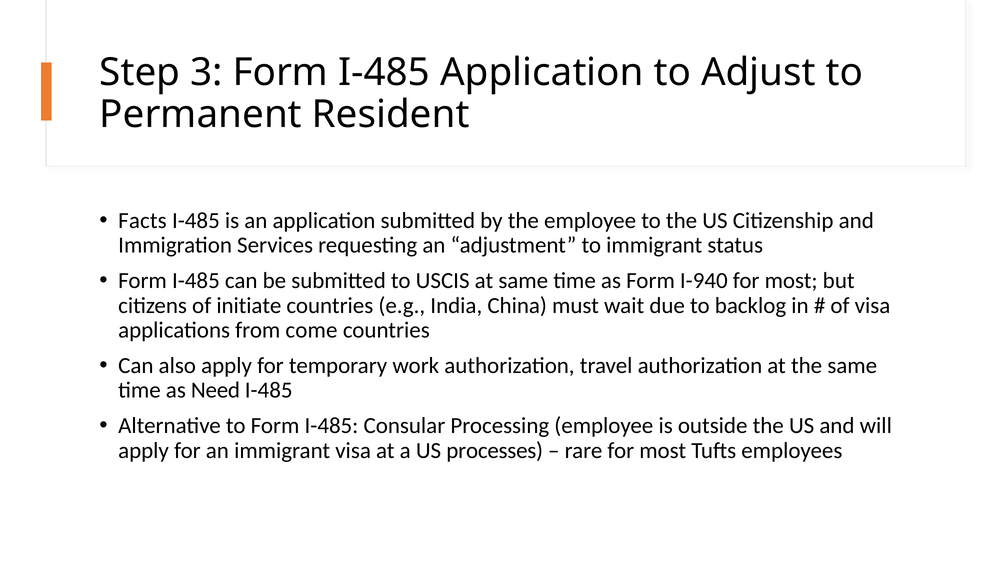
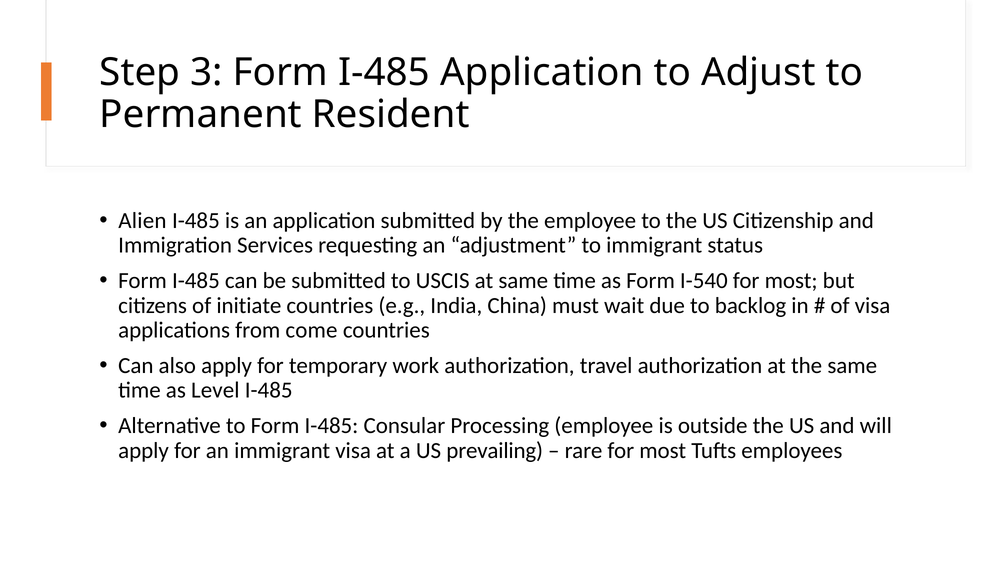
Facts: Facts -> Alien (142, 220)
I-940: I-940 -> I-540 (704, 281)
Need: Need -> Level (215, 390)
processes: processes -> prevailing (495, 450)
